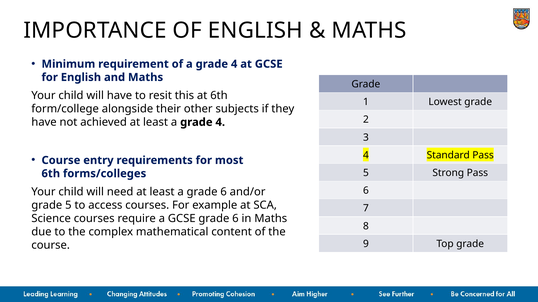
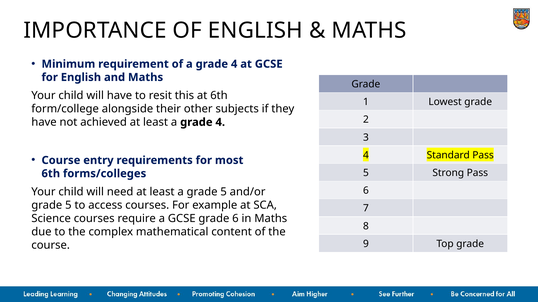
a grade 6: 6 -> 5 (224, 192)
